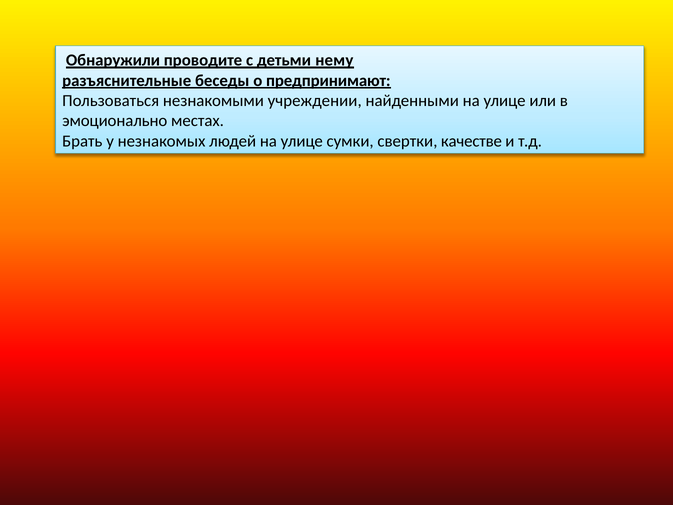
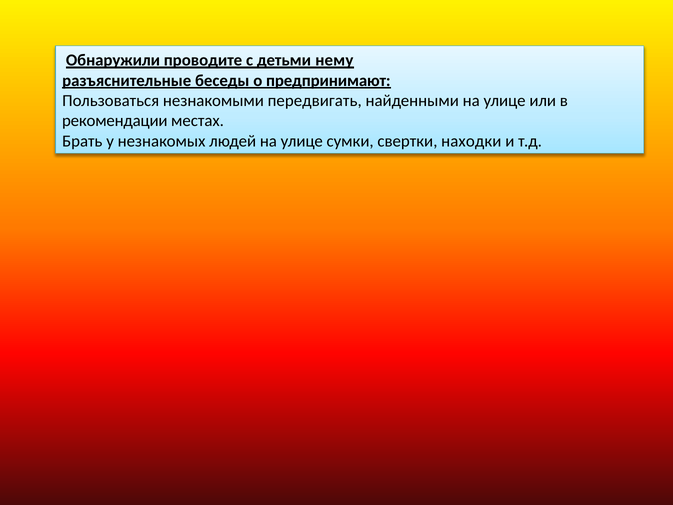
учреждении: учреждении -> передвигать (315, 101)
эмоционально: эмоционально -> рекомендации (115, 121)
качестве: качестве -> находки (471, 141)
